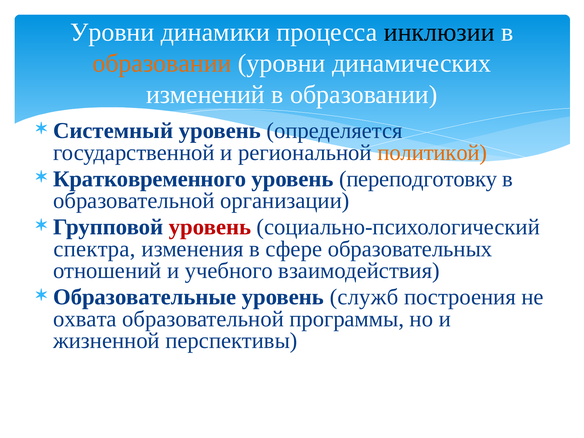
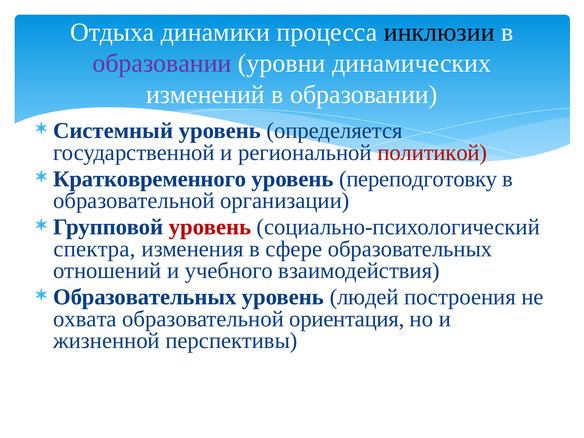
Уровни: Уровни -> Отдыха (112, 32)
образовании colour: orange -> purple (162, 63)
политикой colour: orange -> red (432, 153)
Образовательные: Образовательные -> Образовательных (145, 297)
служб: служб -> людей (364, 297)
программы: программы -> ориентация (347, 319)
